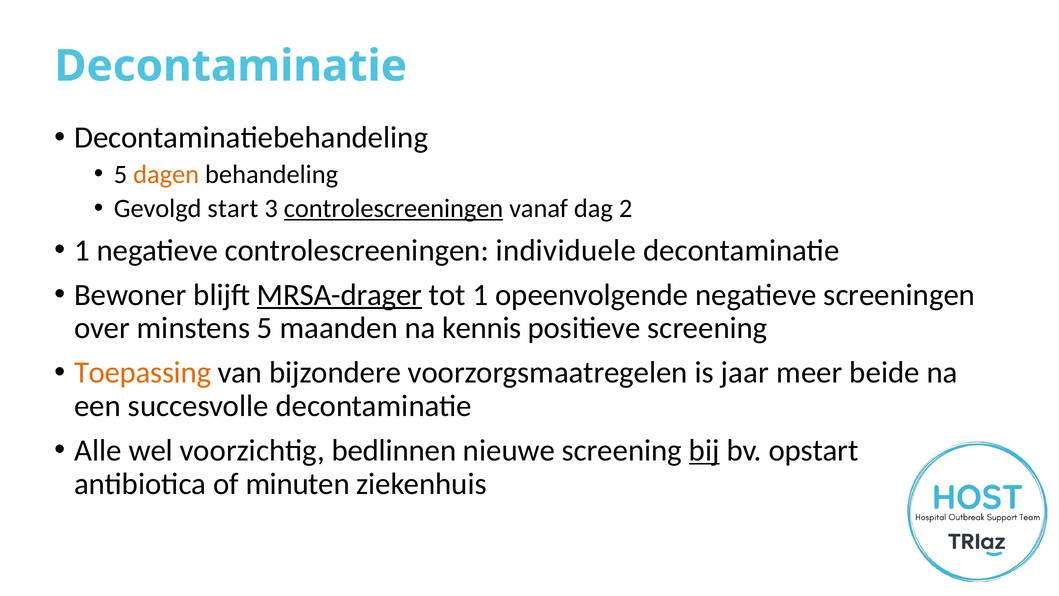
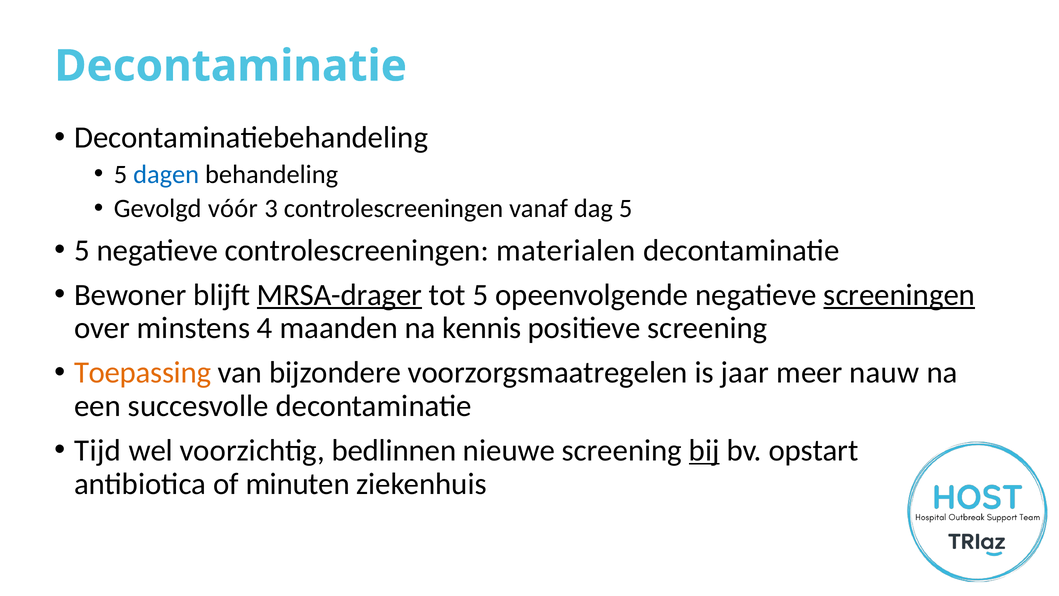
dagen colour: orange -> blue (166, 174)
start: start -> vóór (233, 208)
controlescreeningen underline: present -> none (394, 208)
dag 2: 2 -> 5 (626, 208)
1: 1 -> 5 (82, 250)
individuele: individuele -> materialen (566, 250)
tot 1: 1 -> 5 (480, 295)
screeningen underline: none -> present (899, 295)
minstens 5: 5 -> 4 (265, 328)
beide: beide -> nauw (884, 372)
Alle: Alle -> Tijd (98, 450)
